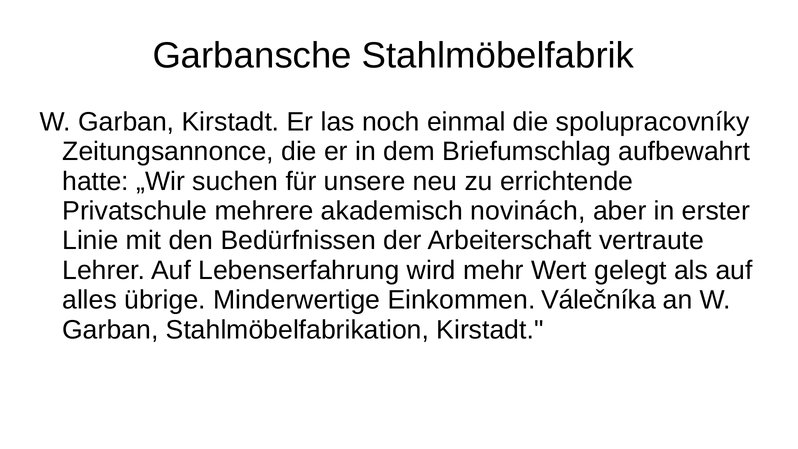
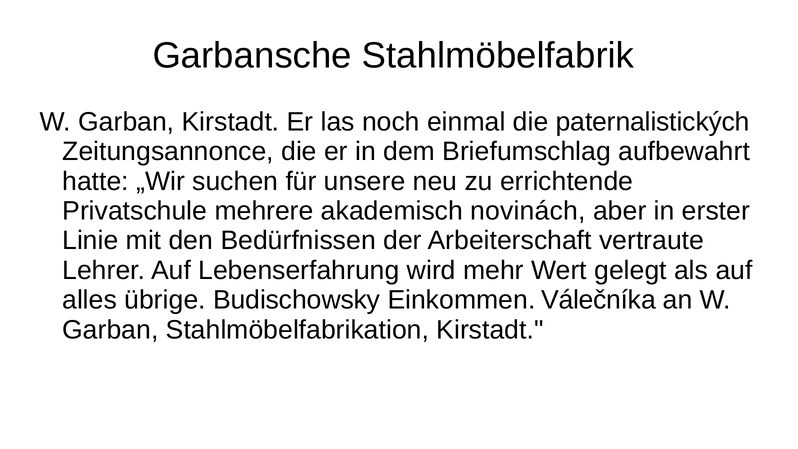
spolupracovníky: spolupracovníky -> paternalistických (653, 122)
Minderwertige: Minderwertige -> Budischowsky (297, 300)
